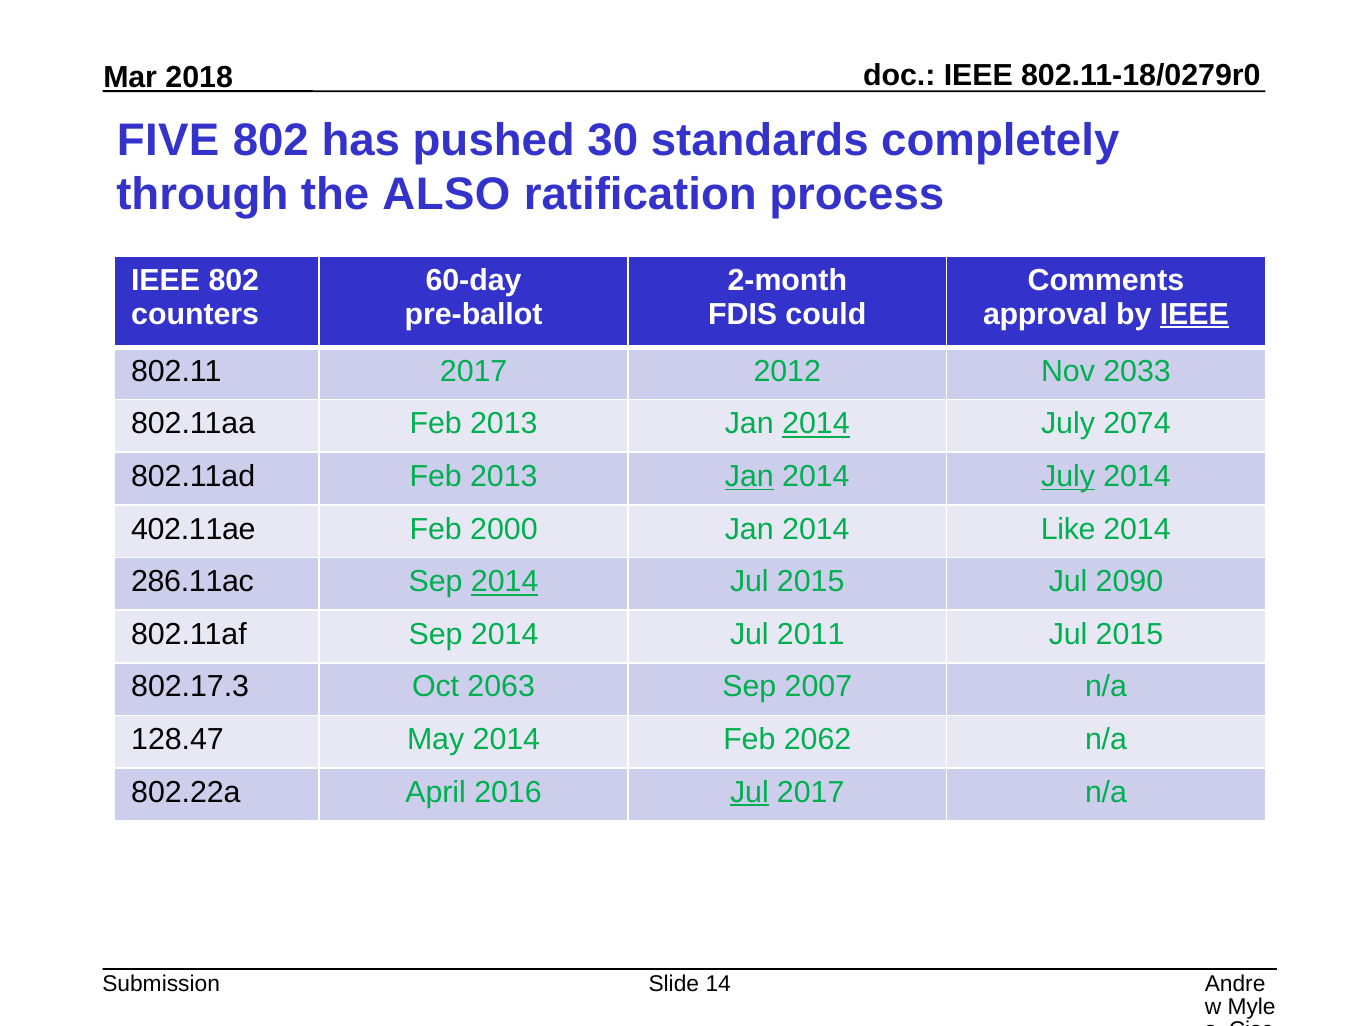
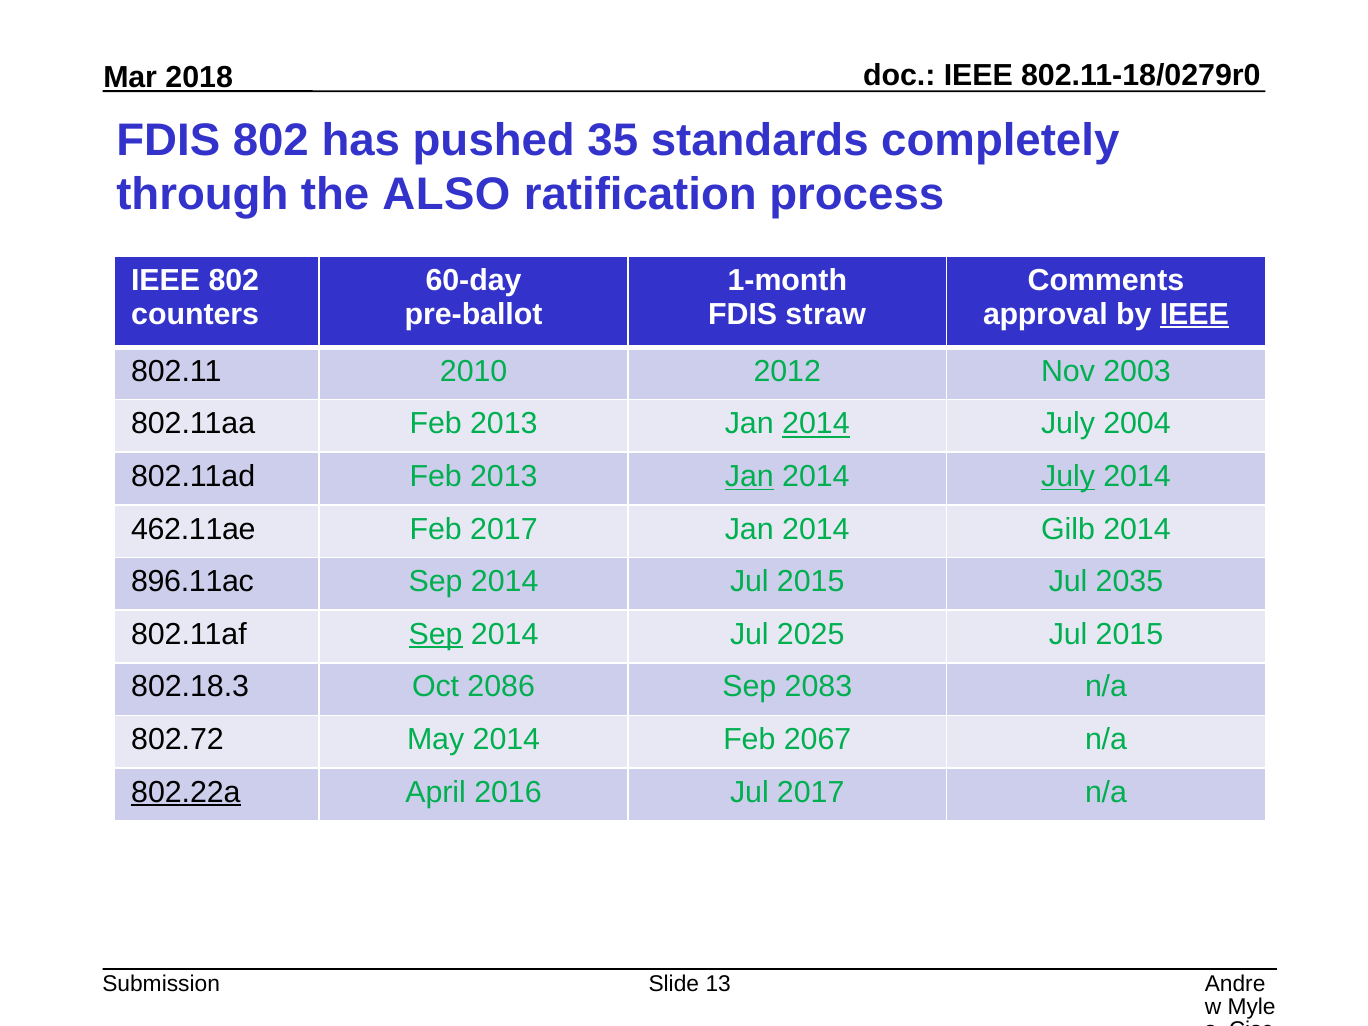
FIVE: FIVE -> FDIS (168, 140)
30: 30 -> 35 (613, 140)
2-month: 2-month -> 1-month (787, 280)
could: could -> straw (826, 314)
802.11 2017: 2017 -> 2010 (474, 371)
2033: 2033 -> 2003 (1137, 371)
2074: 2074 -> 2004 (1137, 424)
402.11ae: 402.11ae -> 462.11ae (193, 529)
Feb 2000: 2000 -> 2017 (504, 529)
Like: Like -> Gilb (1068, 529)
286.11ac: 286.11ac -> 896.11ac (192, 582)
2014 underline: present -> none (505, 582)
2090: 2090 -> 2035 (1129, 582)
Sep underline: none -> present (436, 634)
2011: 2011 -> 2025 (811, 634)
802.17.3: 802.17.3 -> 802.18.3 (190, 687)
2063: 2063 -> 2086 (501, 687)
2007: 2007 -> 2083 (818, 687)
128.47: 128.47 -> 802.72 (177, 740)
2062: 2062 -> 2067 (818, 740)
802.22a underline: none -> present (186, 792)
Jul underline: present -> none (749, 792)
14: 14 -> 13 (718, 984)
